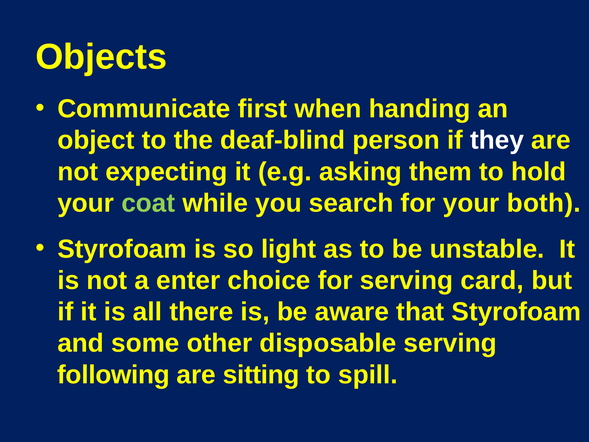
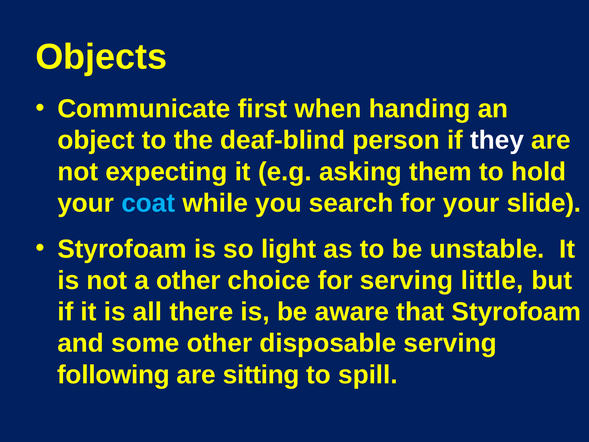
coat colour: light green -> light blue (148, 203)
both: both -> slide (544, 203)
a enter: enter -> other (188, 280)
card: card -> little (492, 280)
